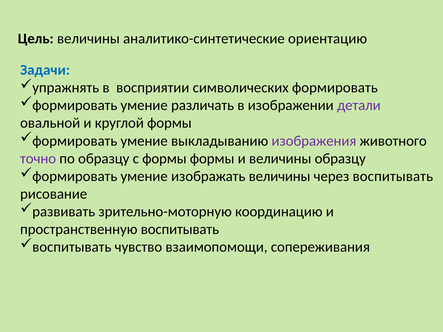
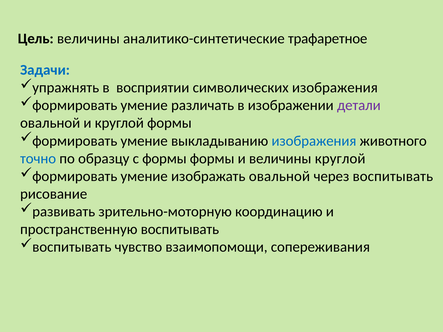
ориентацию: ориентацию -> трафаретное (328, 39)
символических формировать: формировать -> изображения (335, 88)
изображения colour: purple -> blue (314, 141)
точно colour: purple -> blue (38, 159)
величины образцу: образцу -> круглой (340, 159)
изображать величины: величины -> овальной (279, 176)
